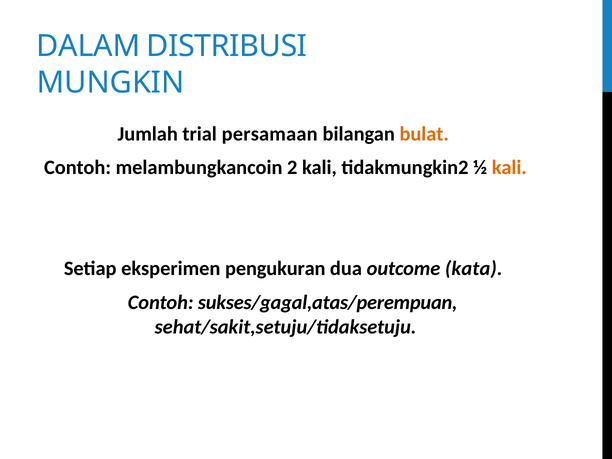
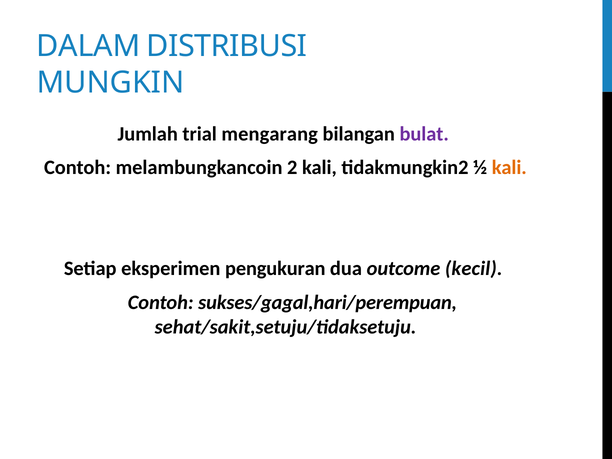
persamaan: persamaan -> mengarang (270, 134)
bulat colour: orange -> purple (424, 134)
kata: kata -> kecil (474, 269)
sukses/gagal,atas/perempuan: sukses/gagal,atas/perempuan -> sukses/gagal,hari/perempuan (328, 302)
